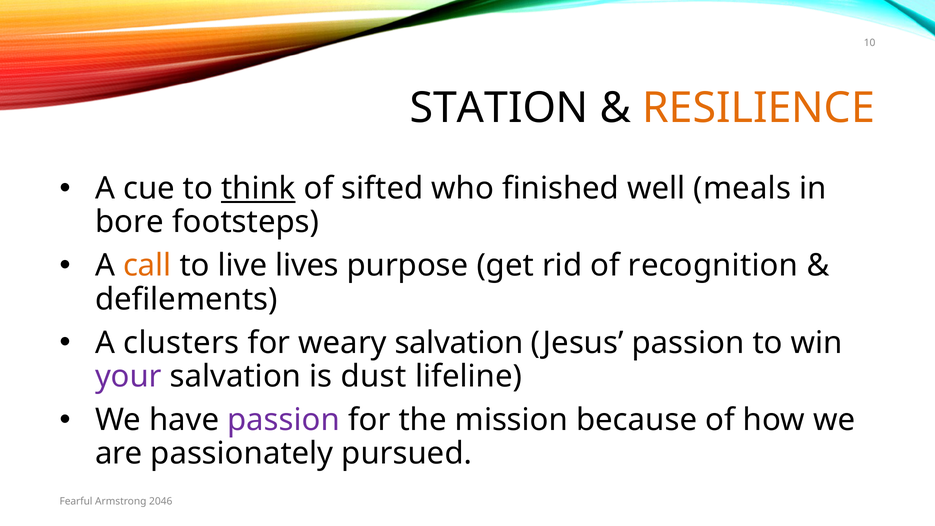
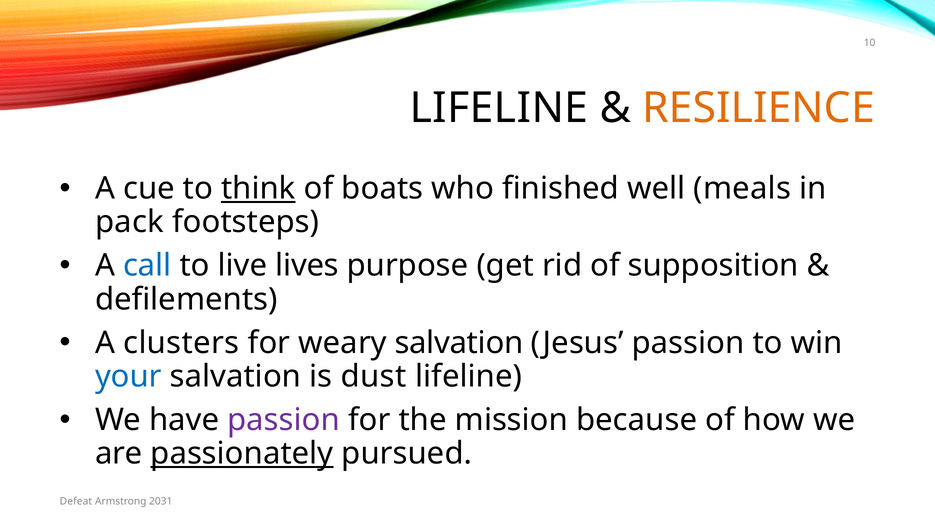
STATION: STATION -> LIFELINE (499, 108)
sifted: sifted -> boats (382, 188)
bore: bore -> pack (129, 222)
call colour: orange -> blue (147, 266)
recognition: recognition -> supposition (713, 266)
your colour: purple -> blue (128, 376)
passionately underline: none -> present (242, 453)
Fearful: Fearful -> Defeat (76, 501)
2046: 2046 -> 2031 (161, 501)
